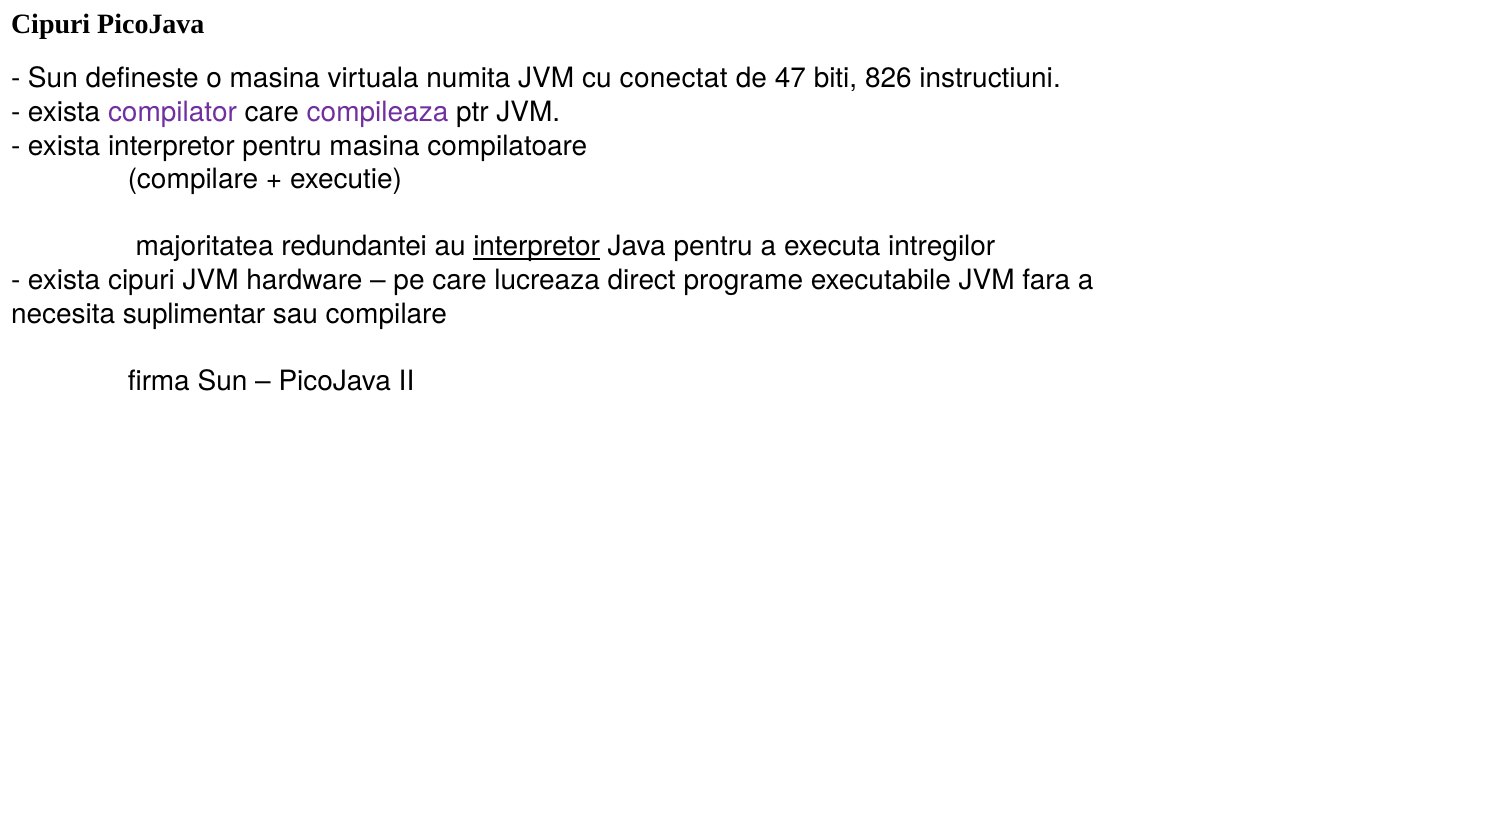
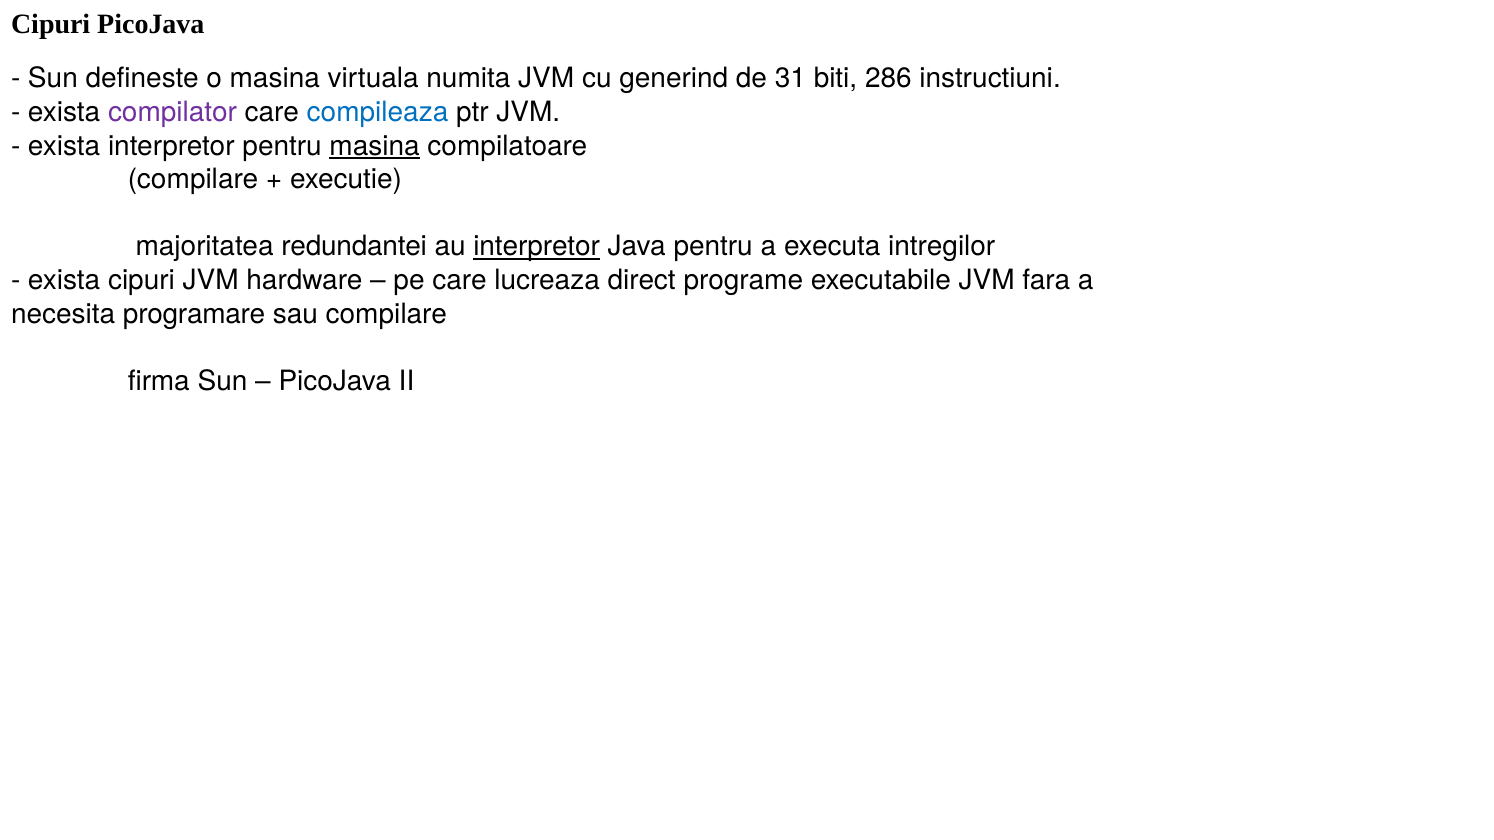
conectat: conectat -> generind (674, 79)
47: 47 -> 31 (790, 79)
826: 826 -> 286 (888, 79)
compileaza colour: purple -> blue (378, 112)
masina underline: none -> present (375, 146)
suplimentar: suplimentar -> programare (194, 314)
